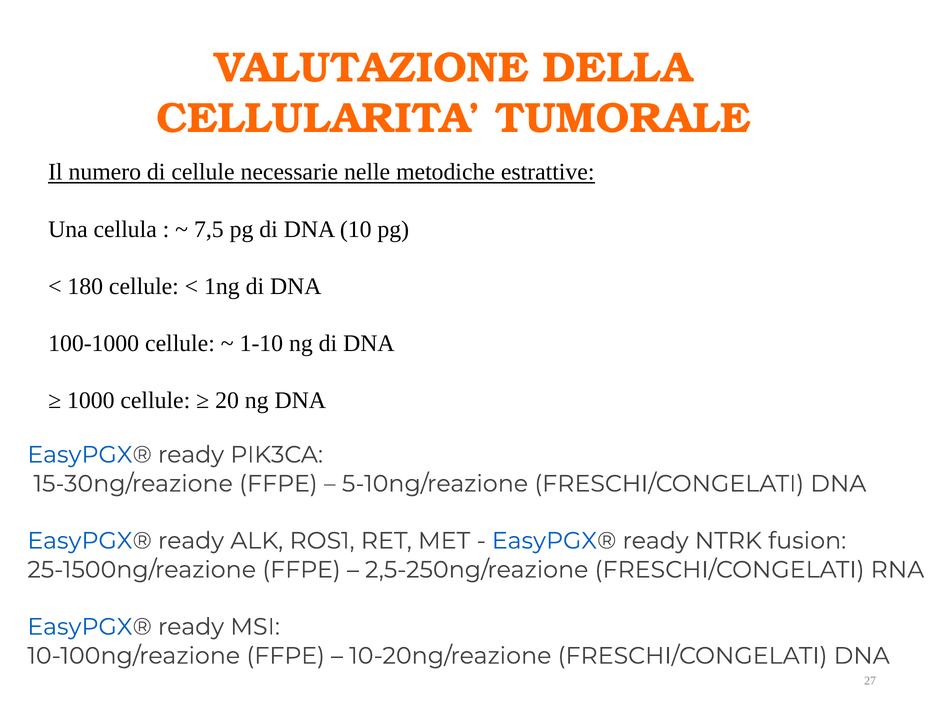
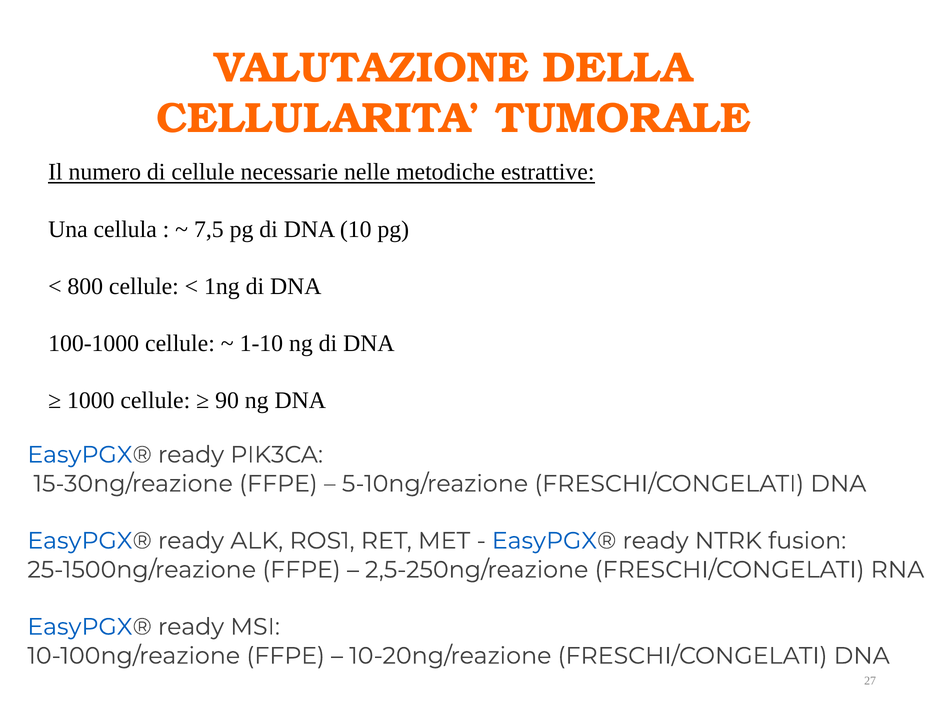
180: 180 -> 800 (85, 286)
20: 20 -> 90 (227, 400)
